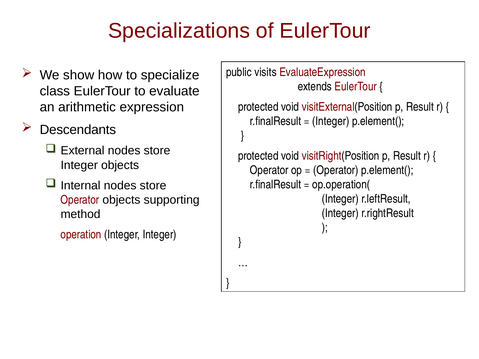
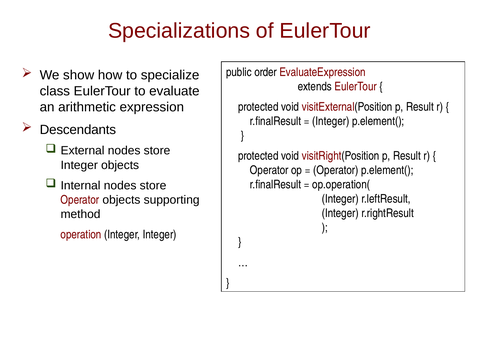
visits: visits -> order (266, 72)
